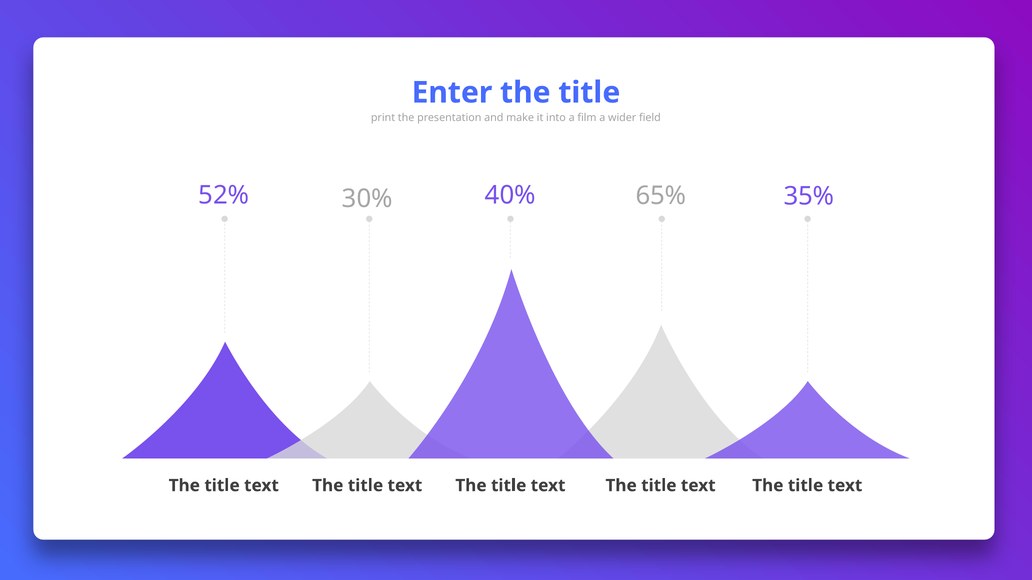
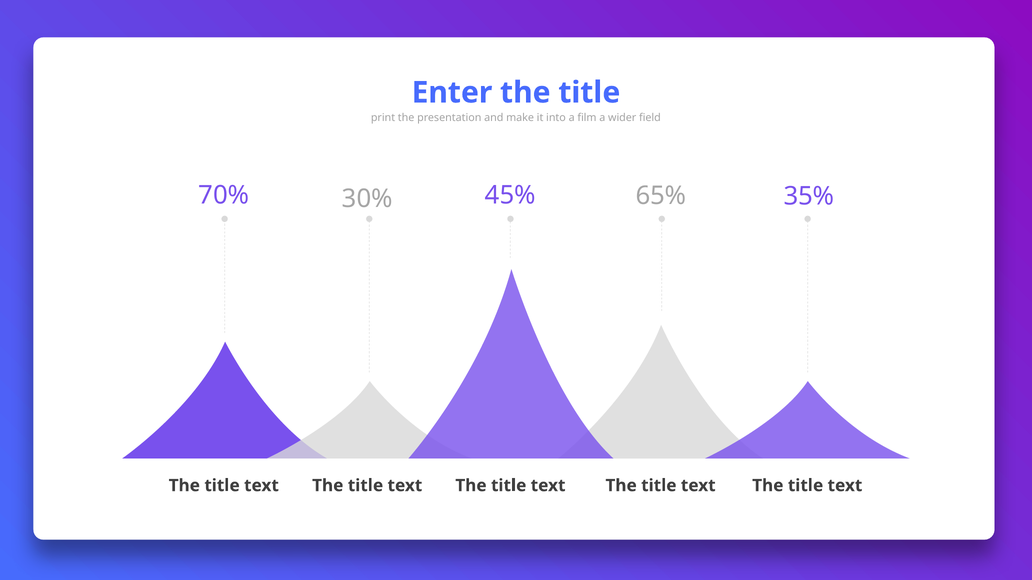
40%: 40% -> 45% (510, 195)
52%: 52% -> 70% (224, 195)
